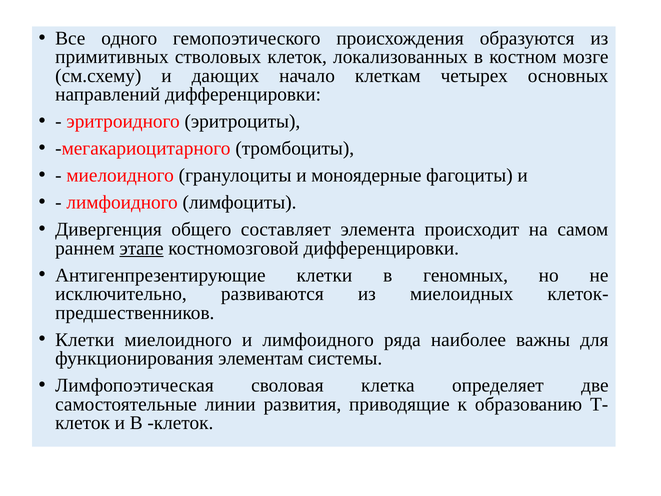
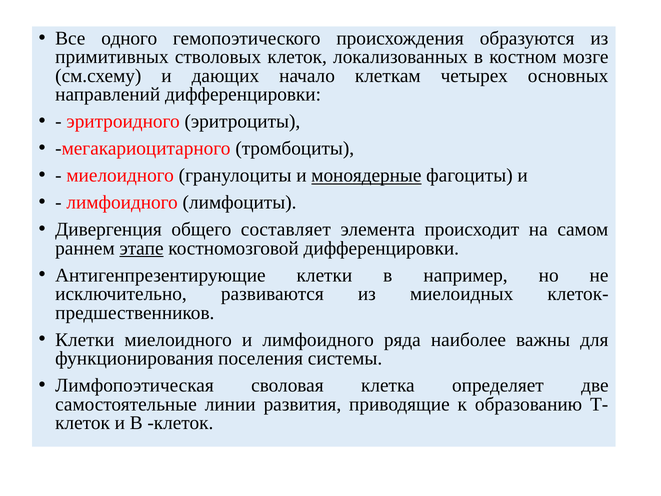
моноядерные underline: none -> present (366, 175)
геномных: геномных -> например (466, 275)
элементам: элементам -> поселения (261, 358)
